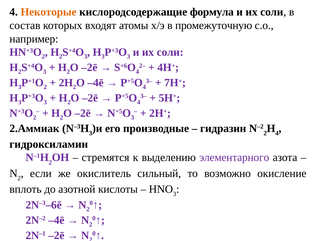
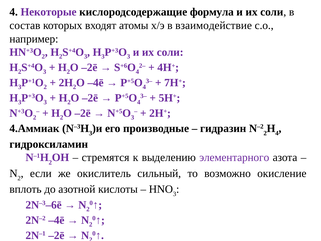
Некоторые colour: orange -> purple (49, 12)
промежуточную: промежуточную -> взаимодействие (214, 25)
2.Аммиак: 2.Аммиак -> 4.Аммиак (34, 128)
